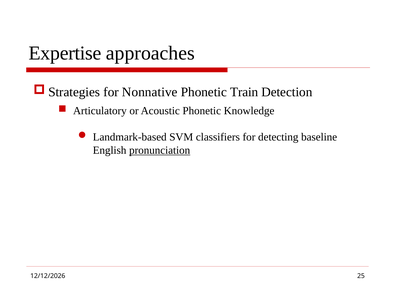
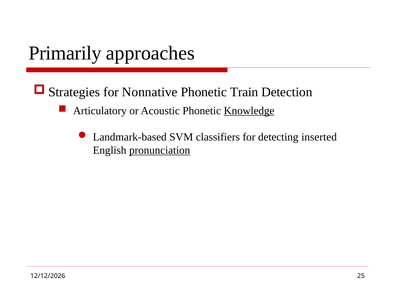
Expertise: Expertise -> Primarily (65, 53)
Knowledge underline: none -> present (249, 111)
baseline: baseline -> inserted (319, 137)
